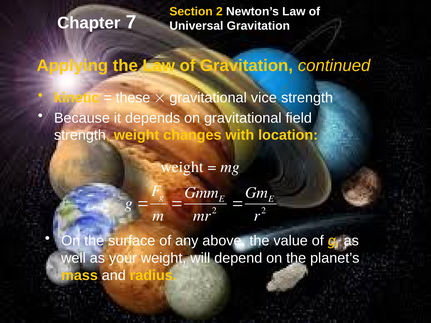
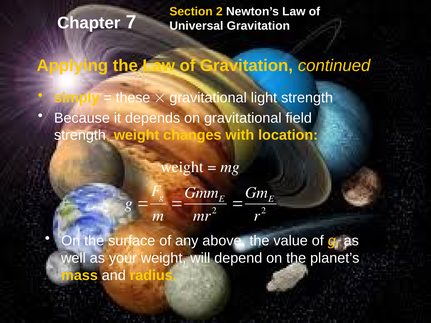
kinetic: kinetic -> simply (77, 98)
vice: vice -> light (264, 98)
